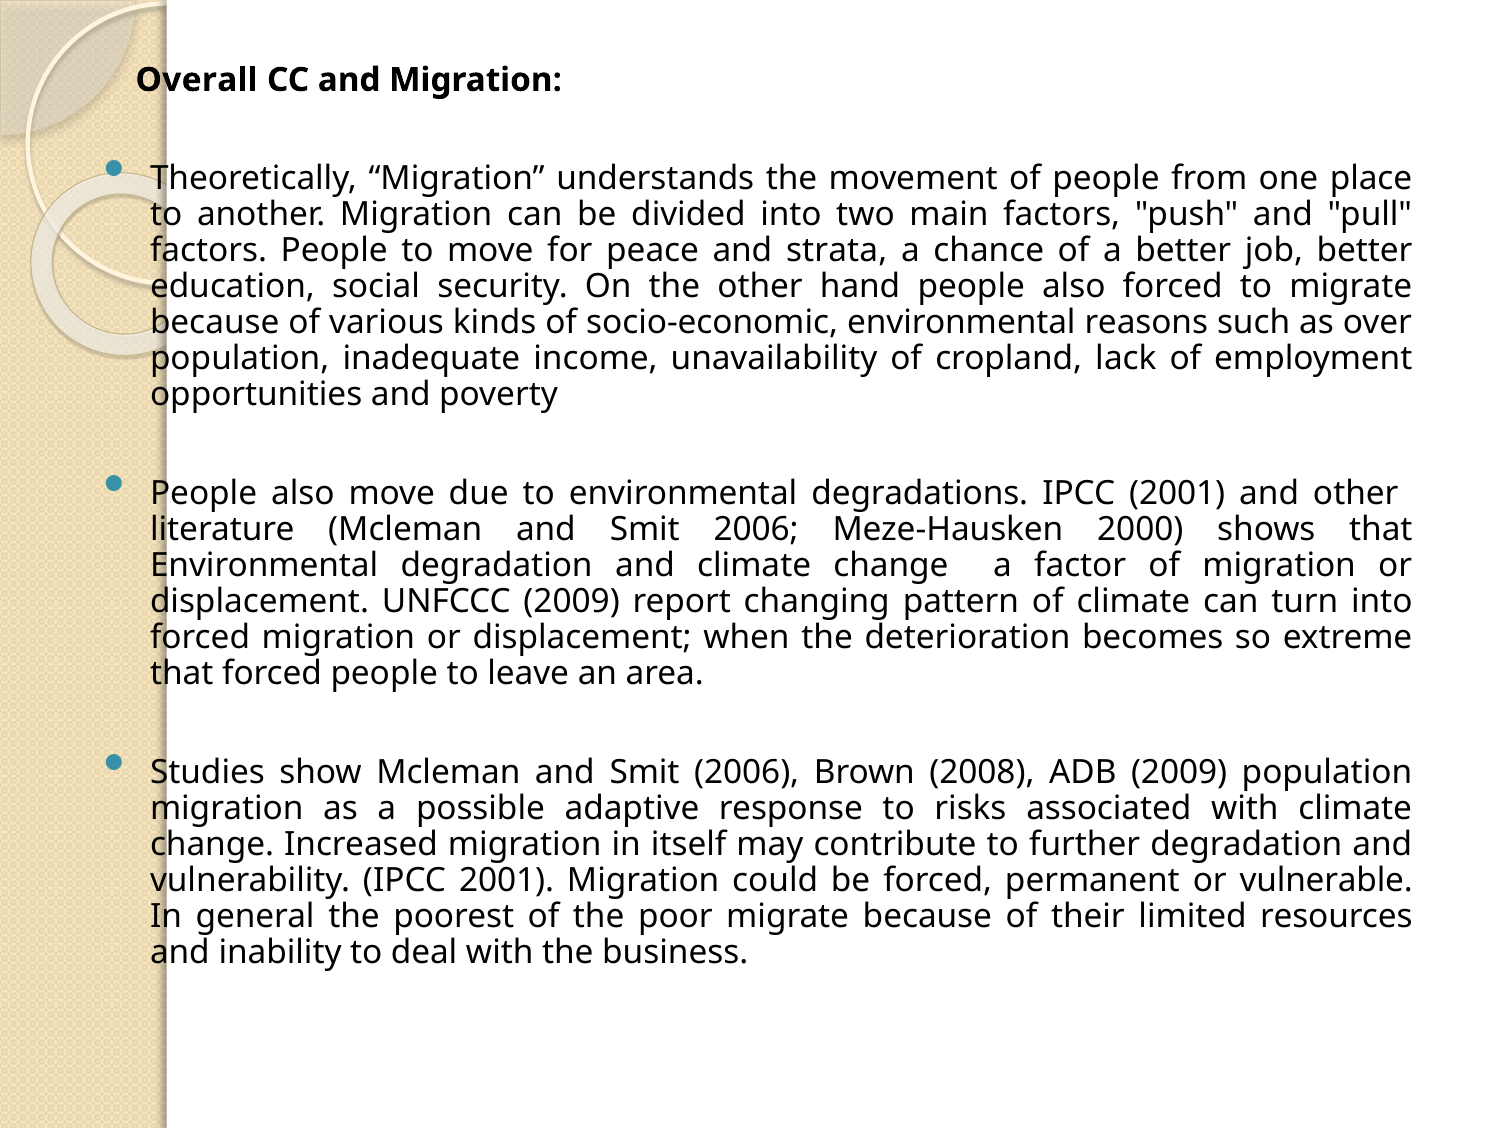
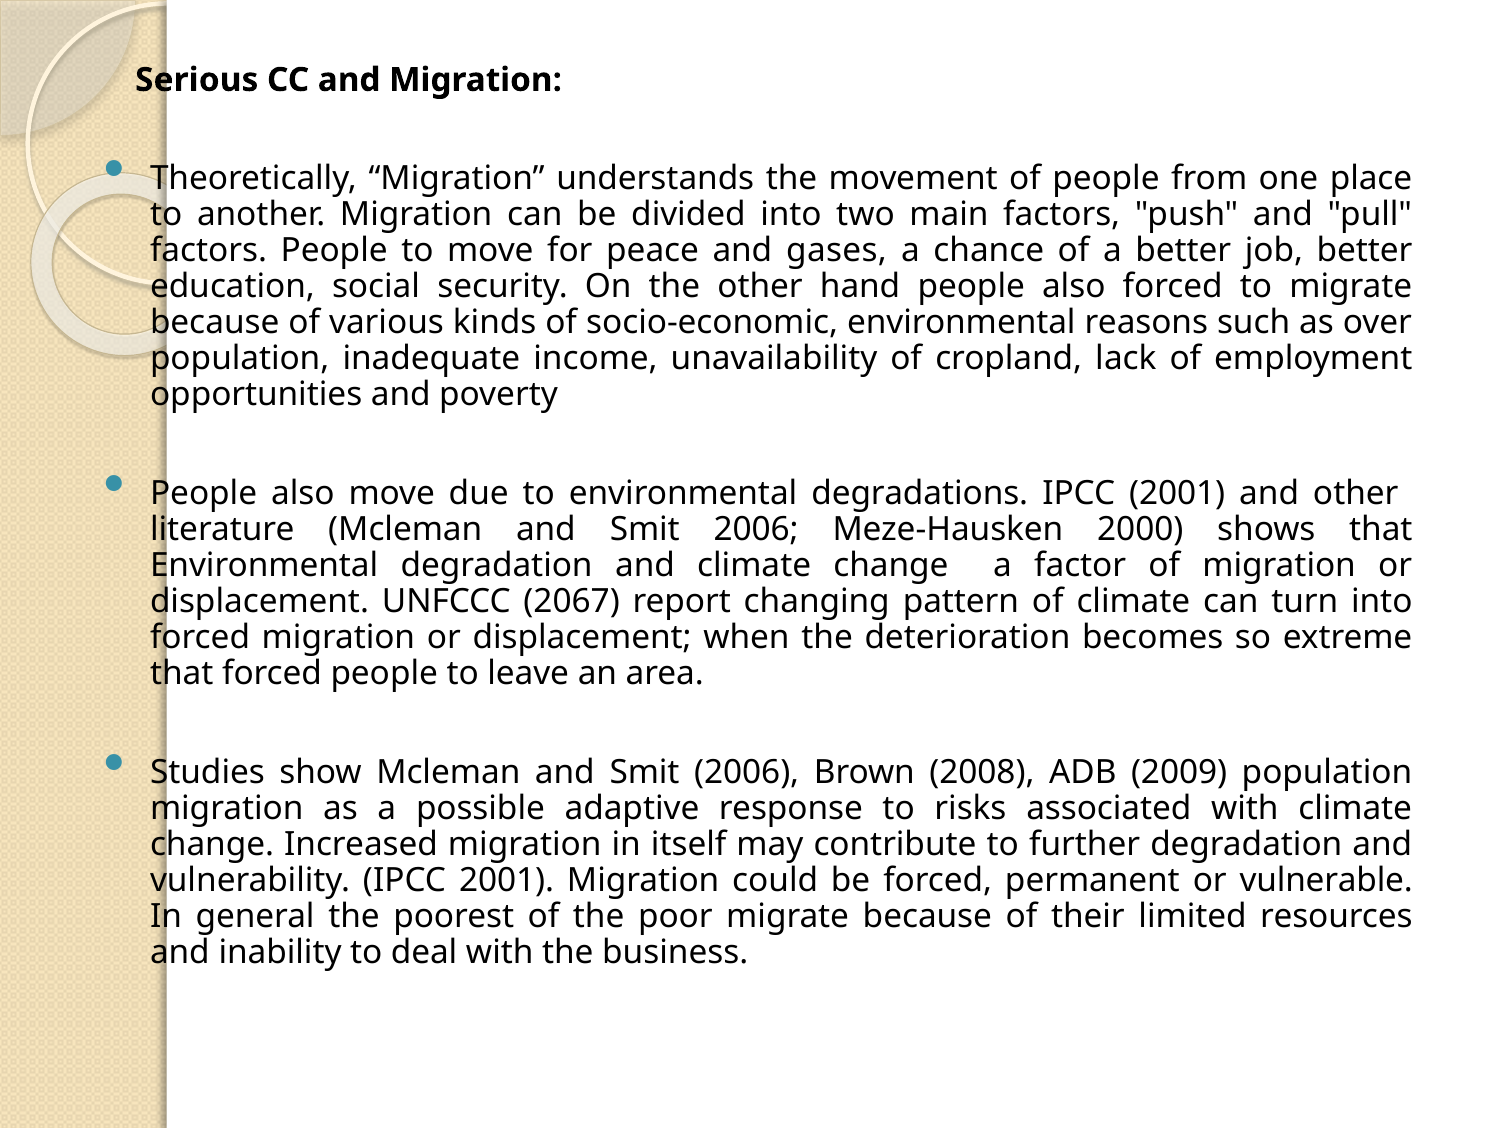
Overall: Overall -> Serious (197, 80)
strata: strata -> gases (837, 251)
UNFCCC 2009: 2009 -> 2067 (572, 602)
